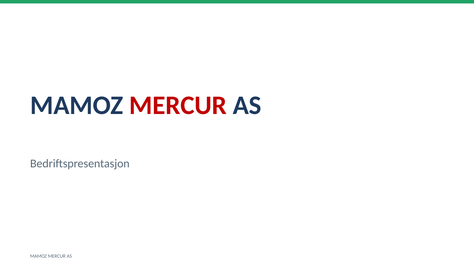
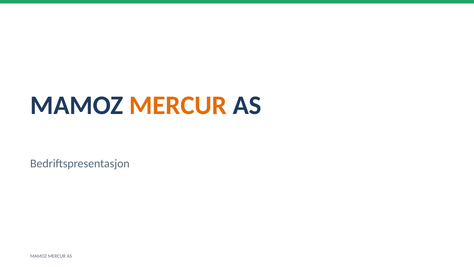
MERCUR colour: red -> orange (178, 105)
